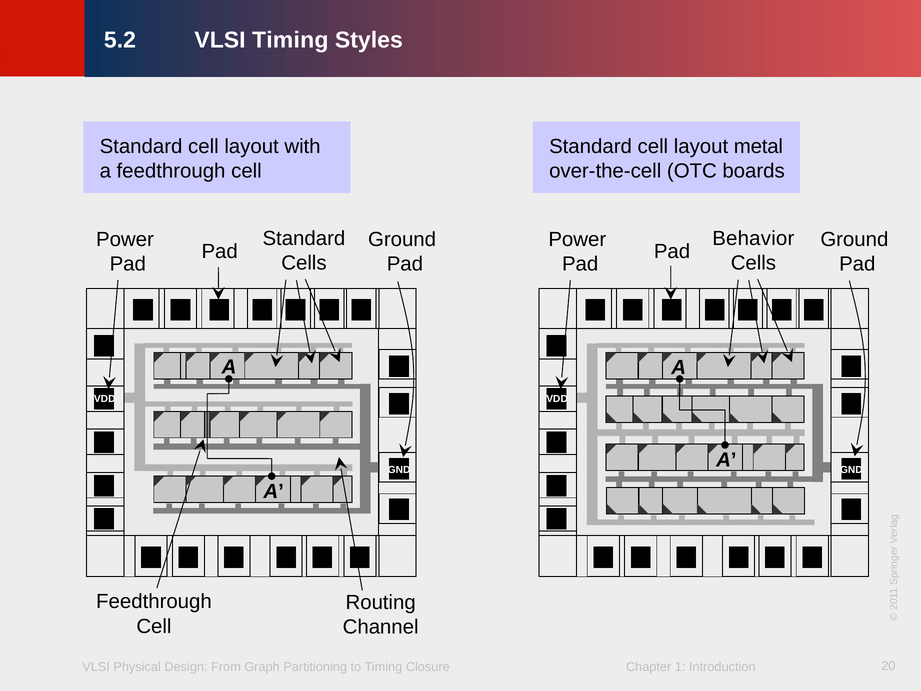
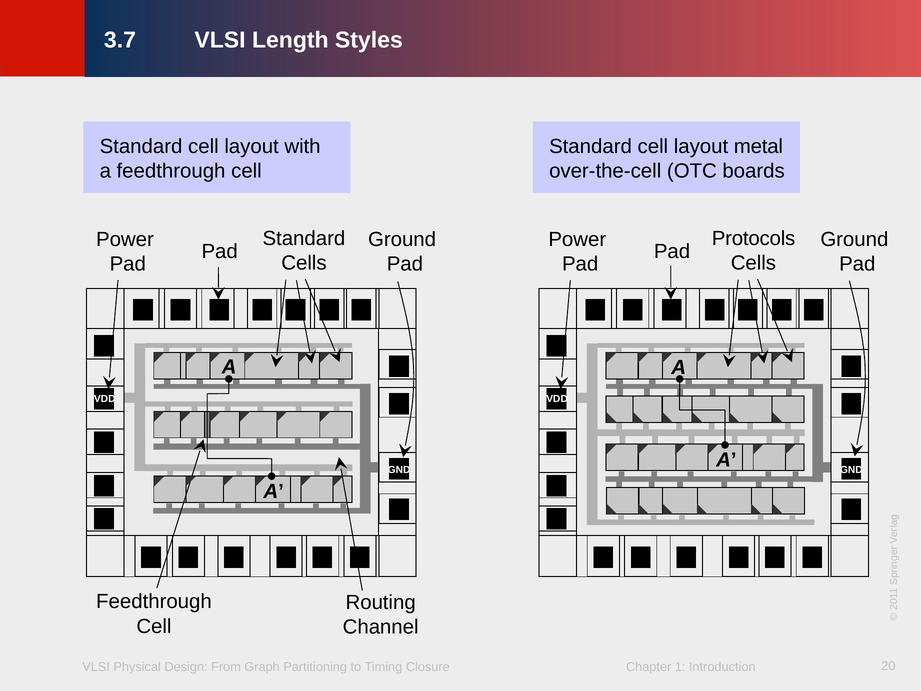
5.2: 5.2 -> 3.7 (120, 40)
VLSI Timing: Timing -> Length (290, 40)
Behavior: Behavior -> Protocols (754, 239)
